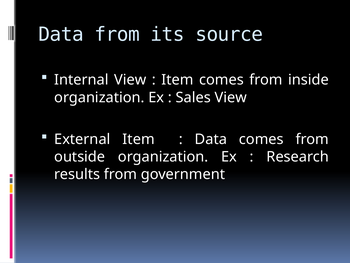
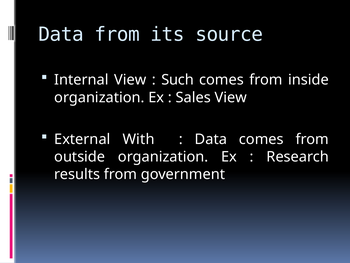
Item: Item -> Such (178, 80)
External Item: Item -> With (139, 139)
